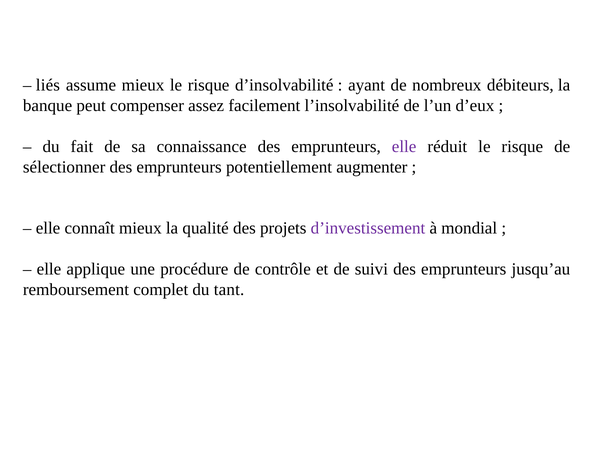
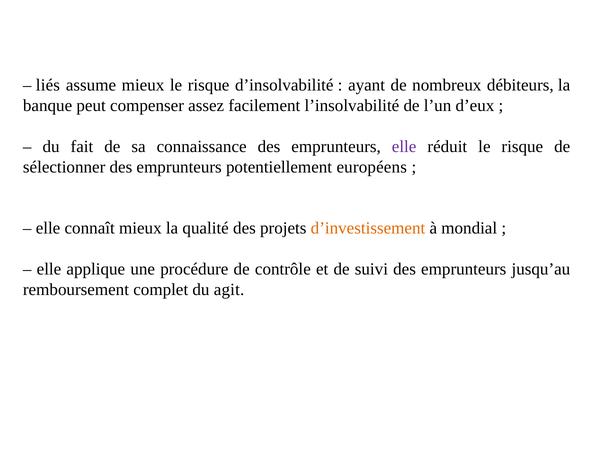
augmenter: augmenter -> européens (372, 167)
d’investissement colour: purple -> orange (368, 228)
tant: tant -> agit (229, 289)
